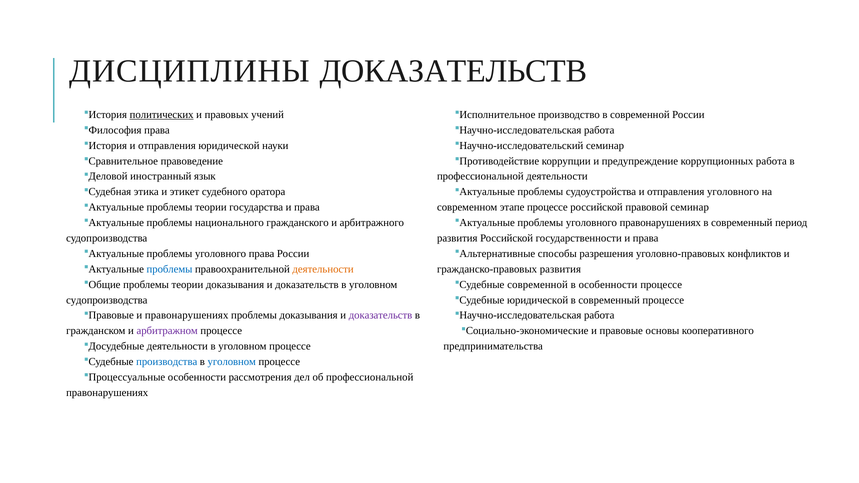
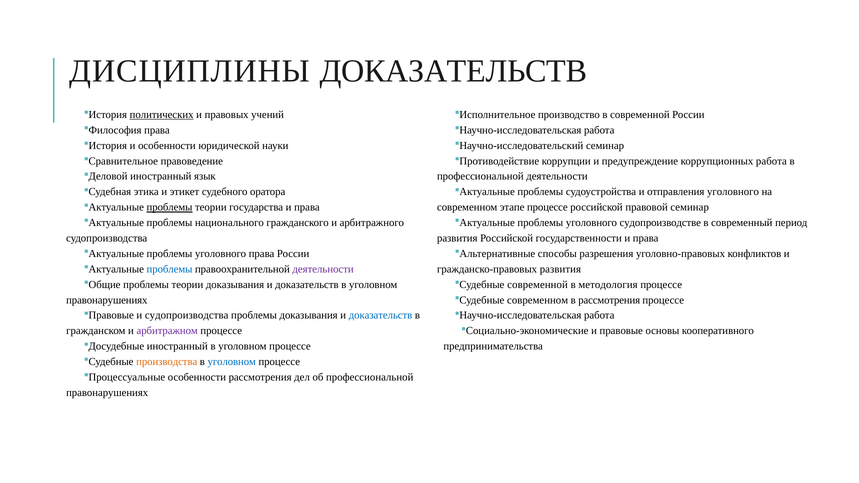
отправления: отправления -> особенности (167, 146)
проблемы underline: none -> present (169, 207)
уголовного правонарушениях: правонарушениях -> судопроизводстве (660, 223)
деятельности colour: orange -> purple (323, 269)
в особенности: особенности -> методология (608, 285)
юридической: юридической -> современном (538, 300)
современный: современный -> рассмотрения (609, 300)
судопроизводства: судопроизводства -> правонарушениях (107, 300)
и правонарушениях: правонарушениях -> судопроизводства (187, 316)
доказательств colour: purple -> blue (381, 316)
деятельности: деятельности -> иностранный (177, 346)
производства colour: blue -> orange (167, 362)
